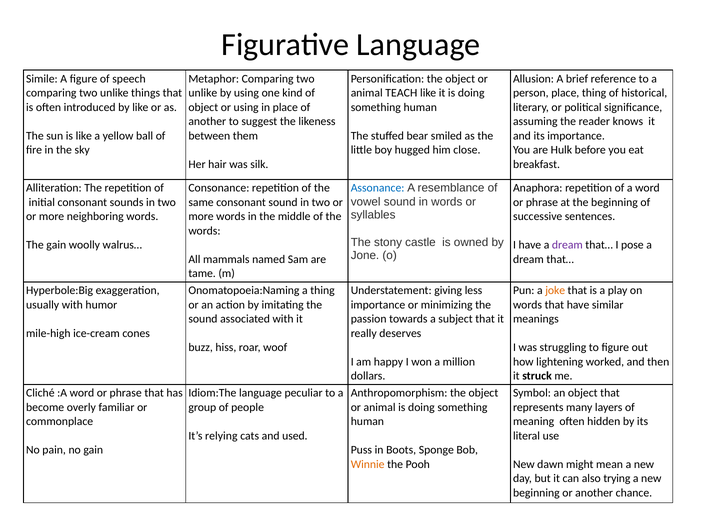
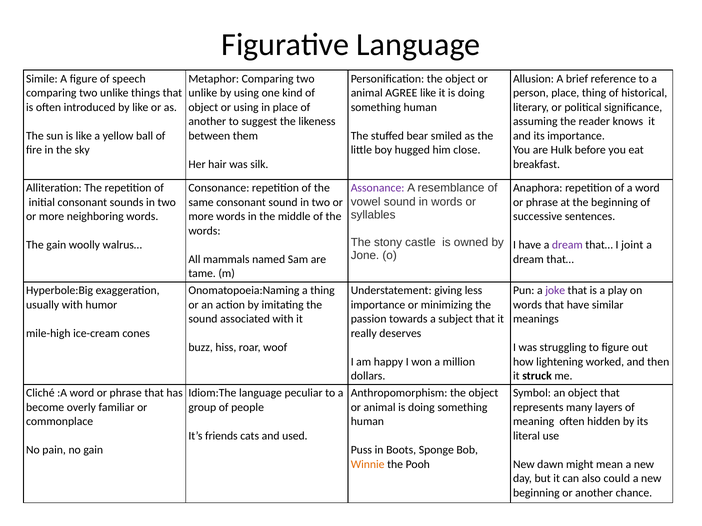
TEACH: TEACH -> AGREE (401, 93)
Assonance colour: blue -> purple (378, 188)
pose: pose -> joint (632, 245)
joke colour: orange -> purple (555, 291)
relying: relying -> friends (221, 436)
trying: trying -> could (617, 479)
